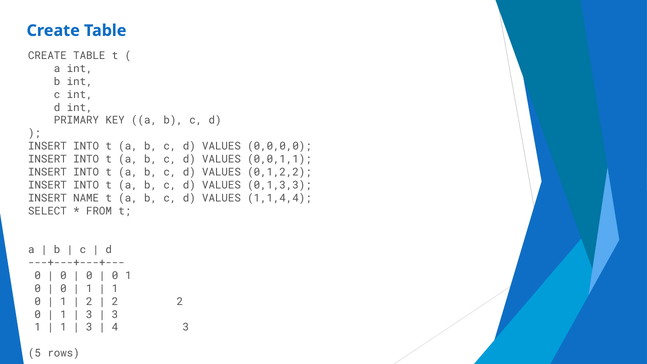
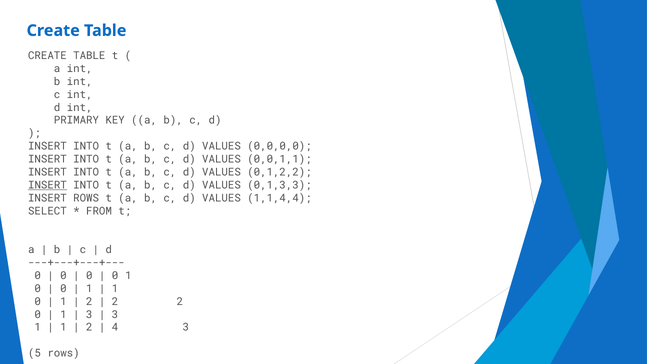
INSERT underline: none -> present (47, 185)
INSERT NAME: NAME -> ROWS (86, 198)
3: 3 -> 2 (89, 327)
